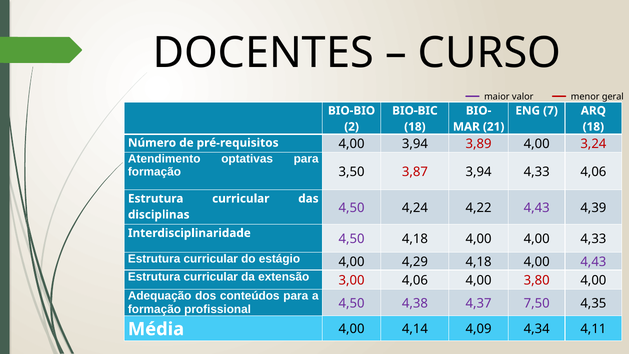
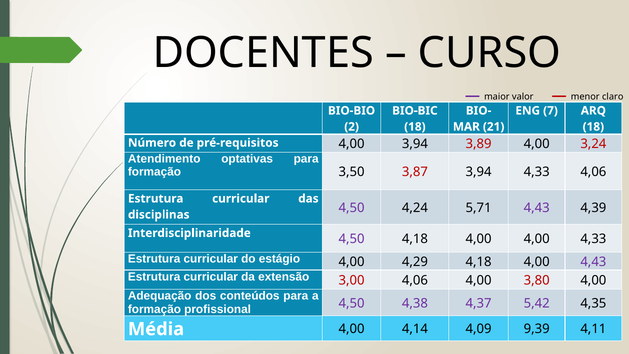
geral: geral -> claro (613, 97)
4,22: 4,22 -> 5,71 (479, 208)
7,50: 7,50 -> 5,42 (537, 303)
4,34: 4,34 -> 9,39 (537, 329)
